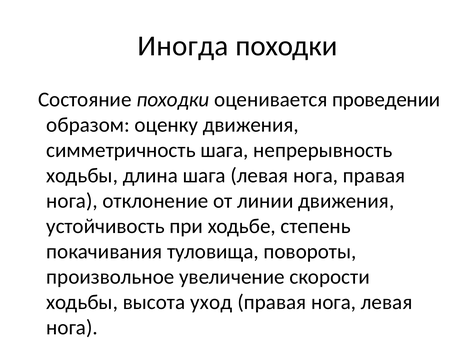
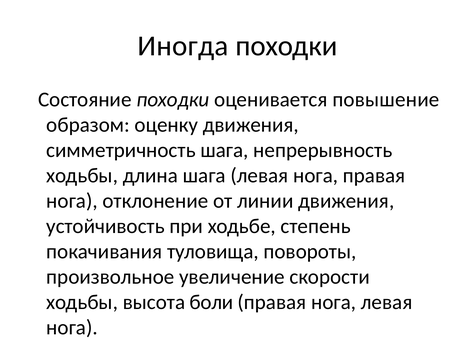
проведении: проведении -> повышение (386, 100)
уход: уход -> боли (211, 302)
